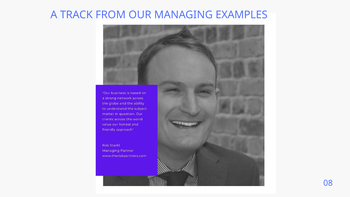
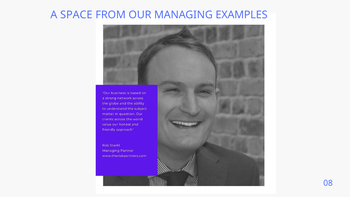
TRACK: TRACK -> SPACE (76, 15)
